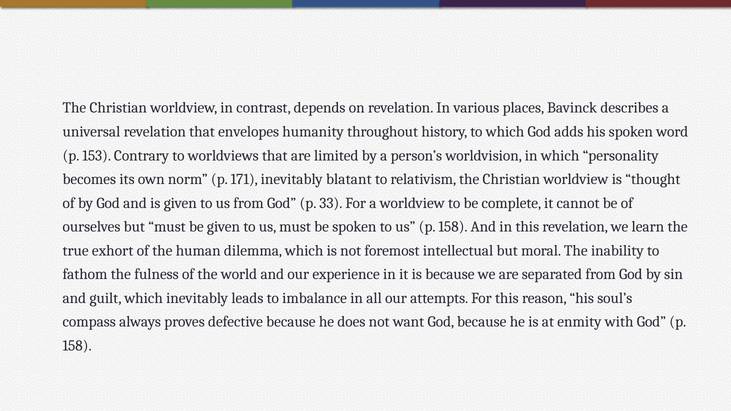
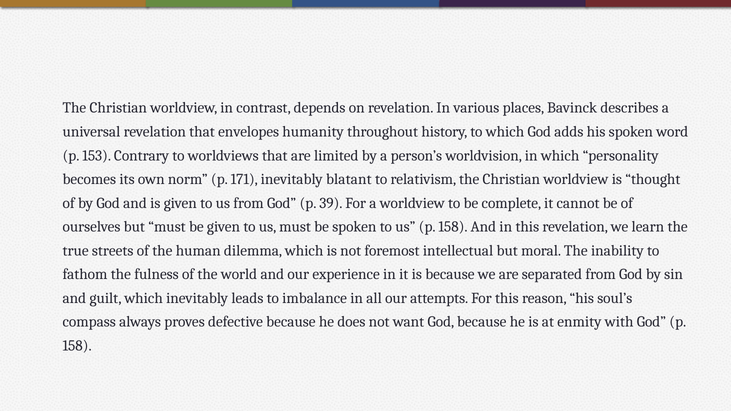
33: 33 -> 39 (331, 203)
exhort: exhort -> streets (113, 251)
